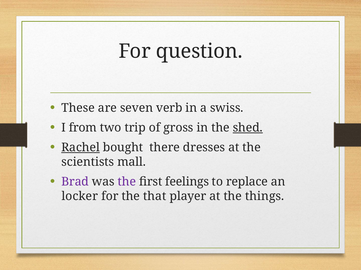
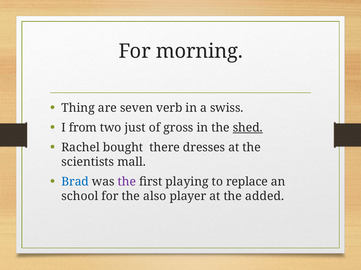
question: question -> morning (199, 51)
These: These -> Thing (78, 108)
trip: trip -> just (135, 128)
Rachel underline: present -> none (81, 148)
Brad colour: purple -> blue (75, 182)
feelings: feelings -> playing (187, 182)
locker: locker -> school (80, 197)
that: that -> also (155, 197)
things: things -> added (265, 197)
